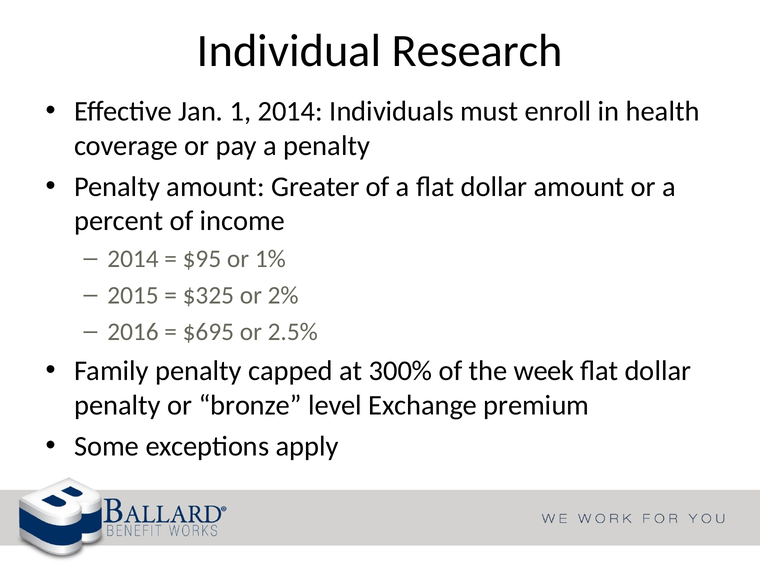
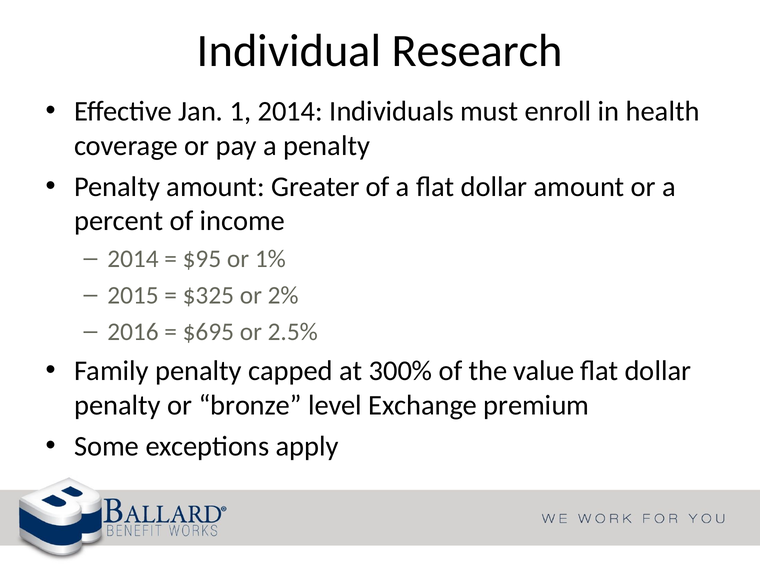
week: week -> value (544, 371)
